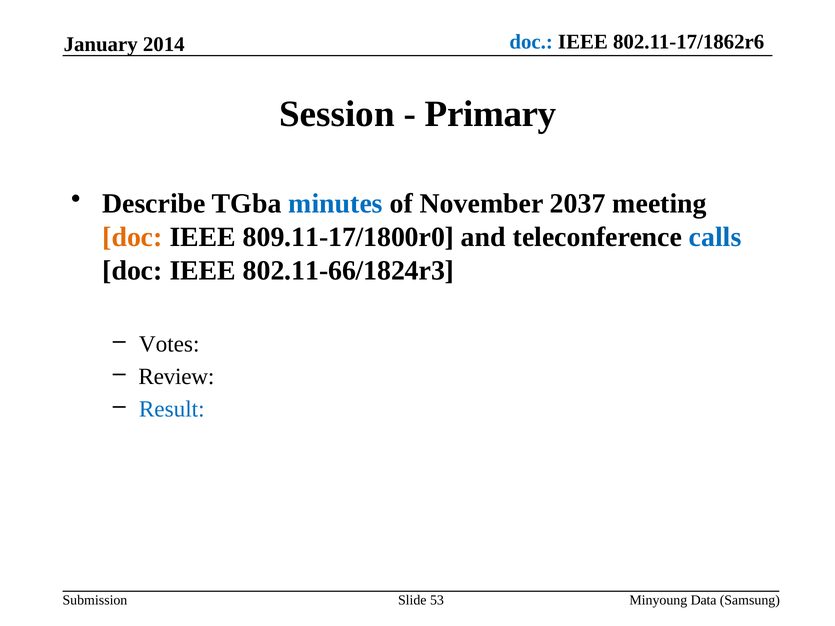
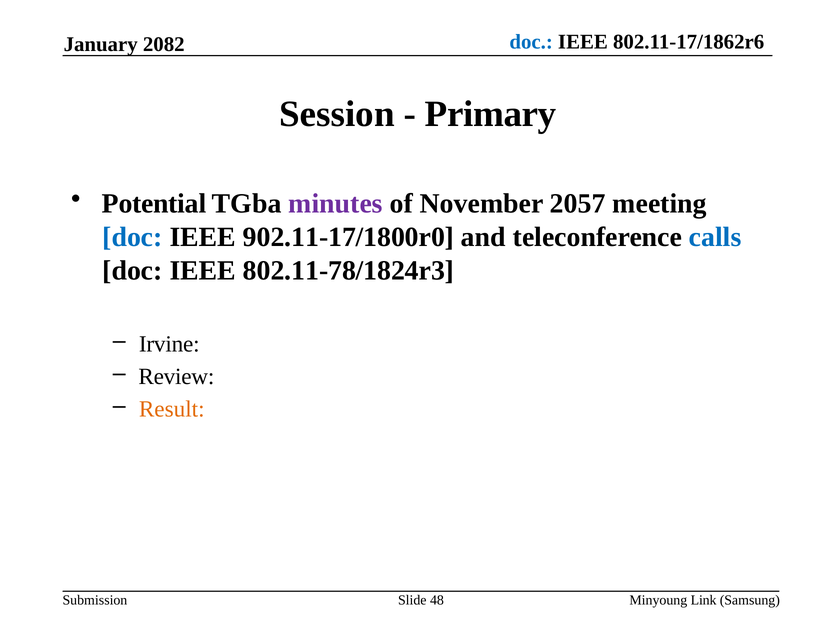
2014: 2014 -> 2082 (164, 45)
Describe: Describe -> Potential (154, 204)
minutes colour: blue -> purple (336, 204)
2037: 2037 -> 2057 (578, 204)
doc colour: orange -> blue (132, 237)
809.11-17/1800r0: 809.11-17/1800r0 -> 902.11-17/1800r0 (349, 237)
802.11-66/1824r3: 802.11-66/1824r3 -> 802.11-78/1824r3 (349, 271)
Votes: Votes -> Irvine (169, 344)
Result colour: blue -> orange (172, 409)
53: 53 -> 48 (437, 601)
Data: Data -> Link (704, 601)
